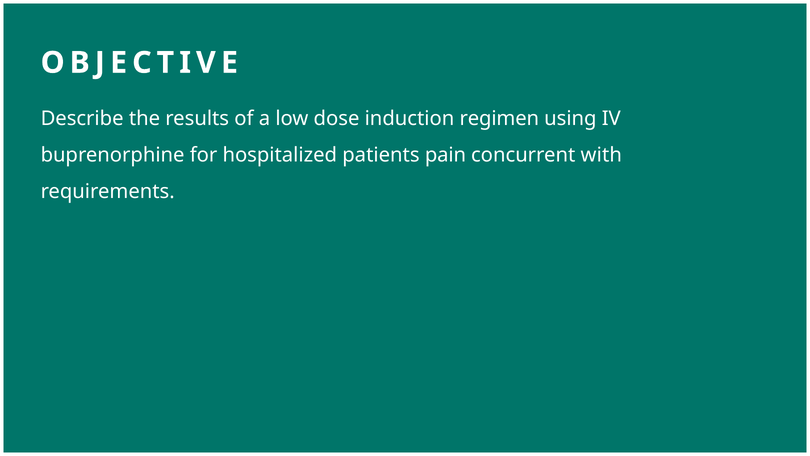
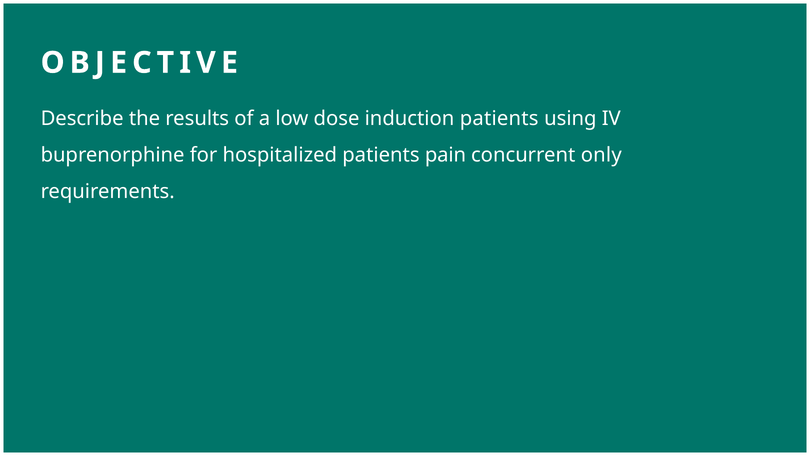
induction regimen: regimen -> patients (499, 119)
with: with -> only (601, 155)
